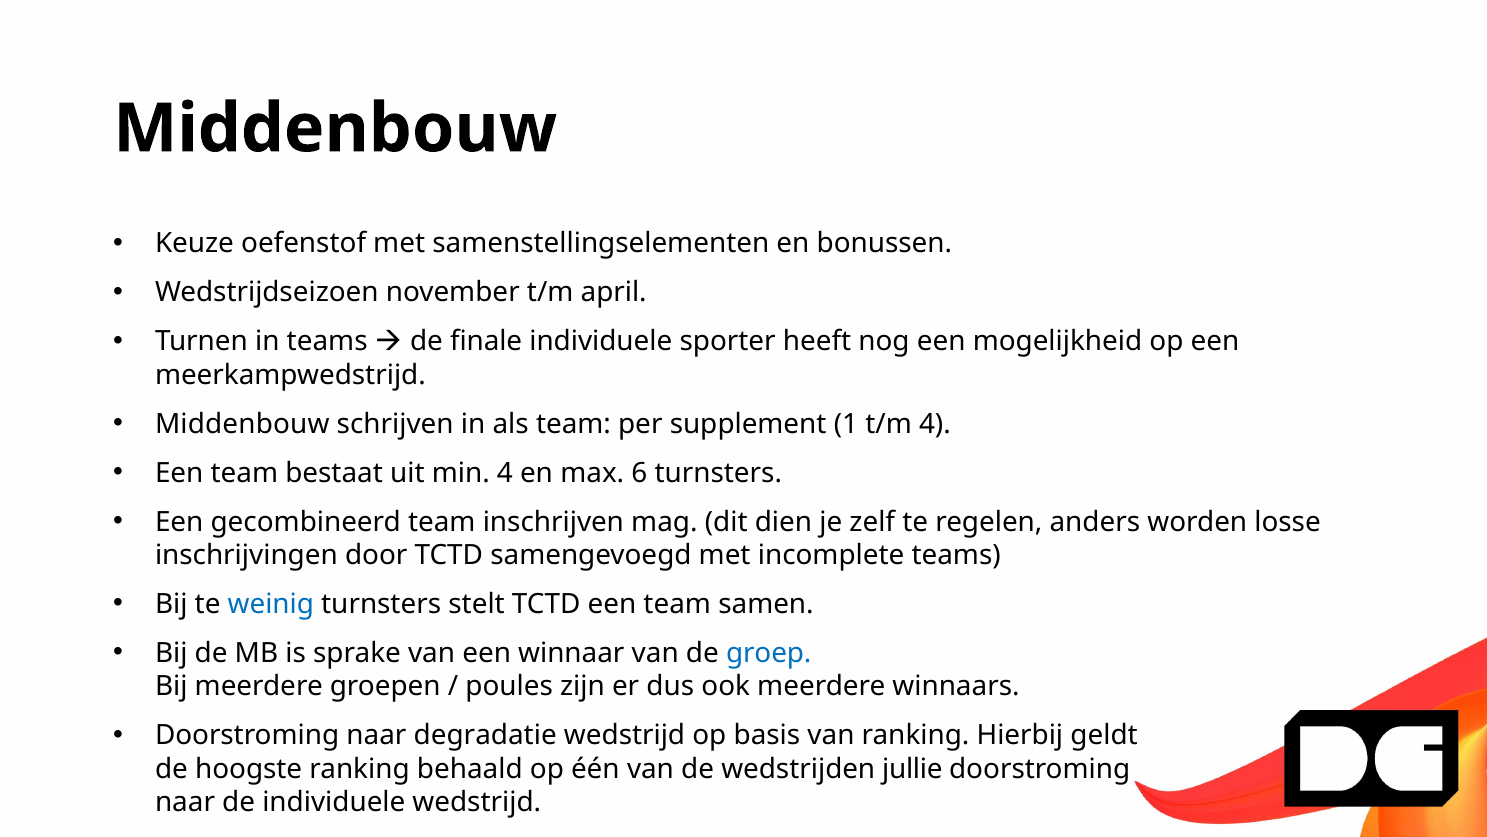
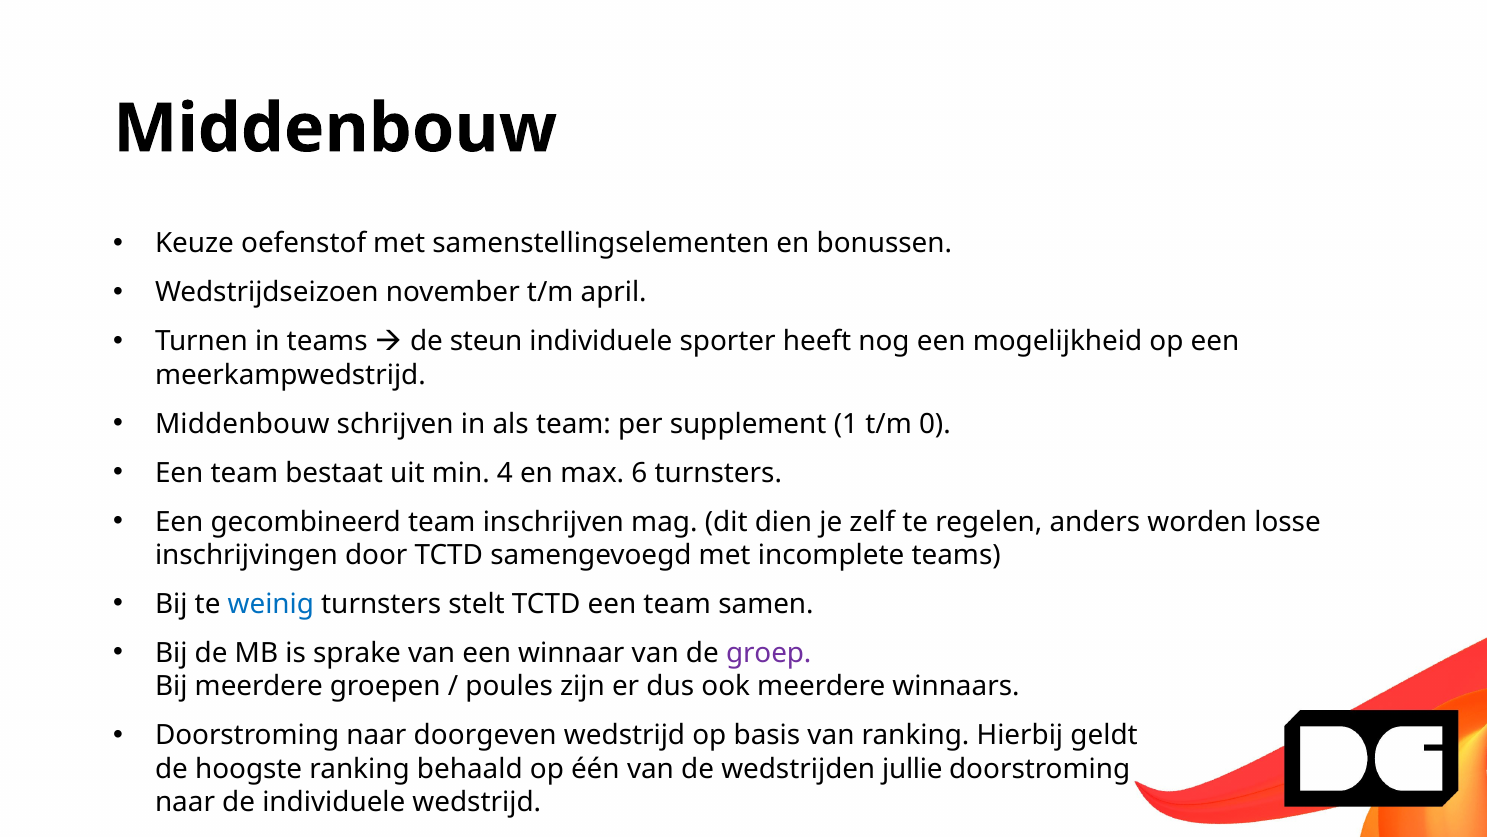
finale: finale -> steun (486, 341)
t/m 4: 4 -> 0 (935, 424)
groep colour: blue -> purple (769, 653)
degradatie: degradatie -> doorgeven (485, 735)
